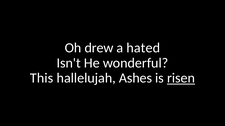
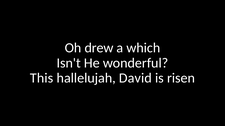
hated: hated -> which (143, 48)
Ashes: Ashes -> David (135, 78)
risen underline: present -> none (181, 78)
